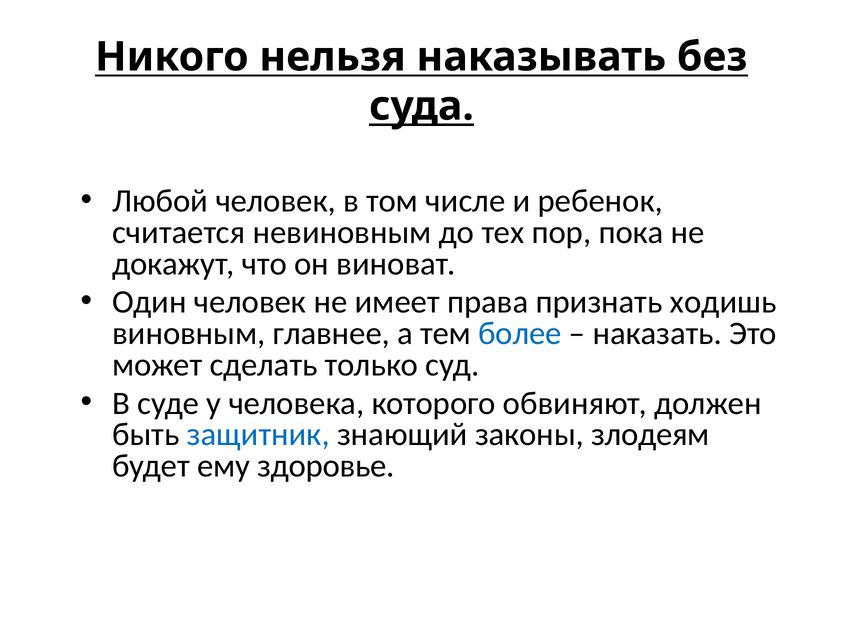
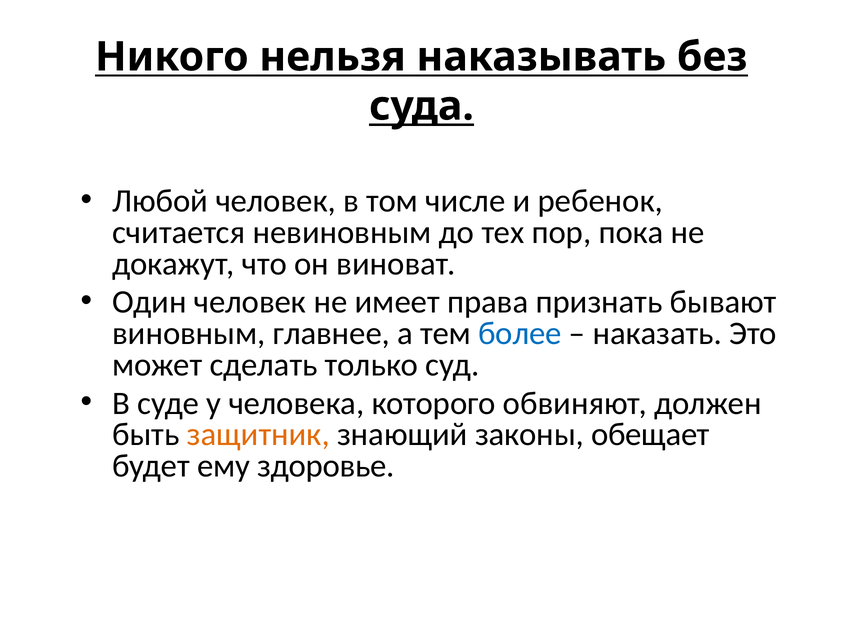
ходишь: ходишь -> бывают (723, 302)
защитник colour: blue -> orange (258, 435)
злодеям: злодеям -> обещает (651, 435)
